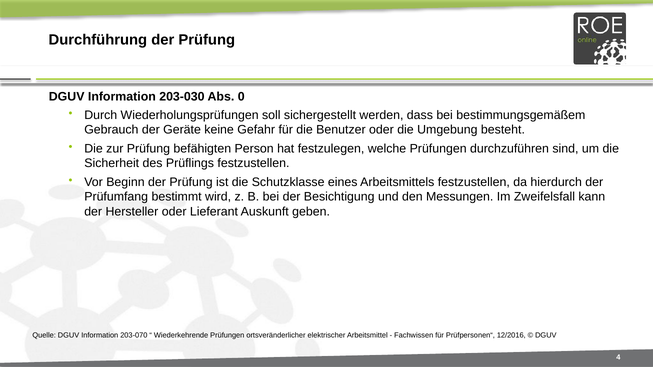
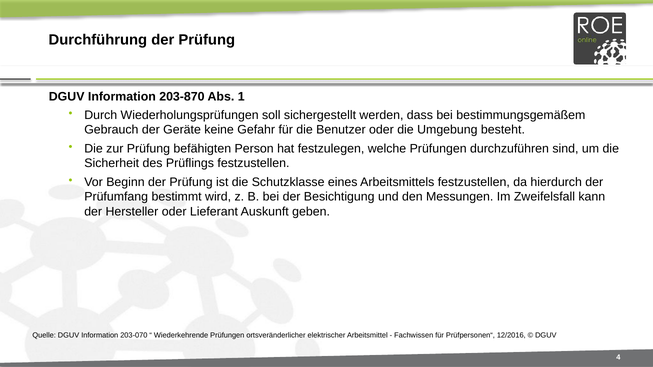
203-030: 203-030 -> 203-870 (182, 97)
0: 0 -> 1 (241, 97)
